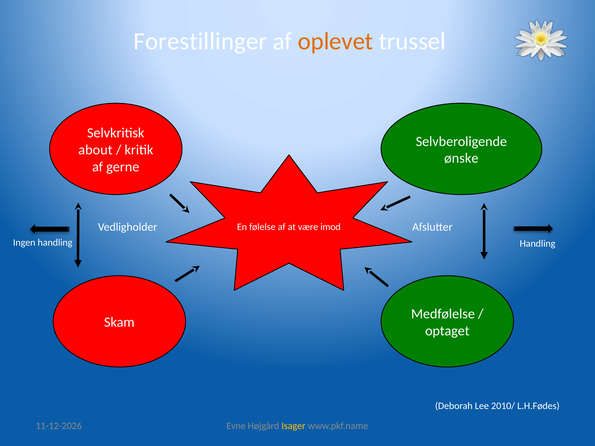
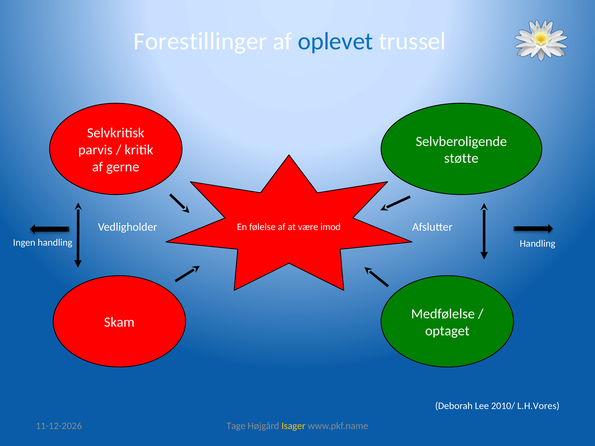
oplevet colour: orange -> blue (336, 41)
about: about -> parvis (95, 150)
ønske: ønske -> støtte (461, 158)
L.H.Fødes: L.H.Fødes -> L.H.Vores (538, 406)
Evne: Evne -> Tage (236, 426)
